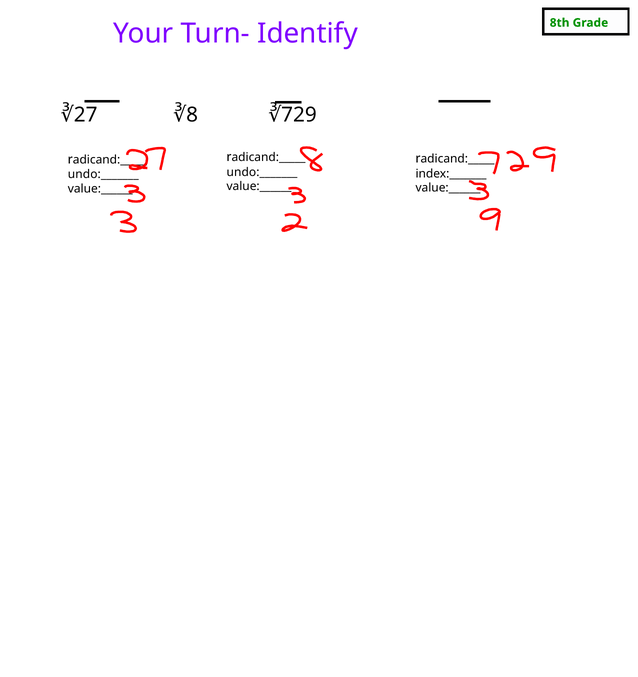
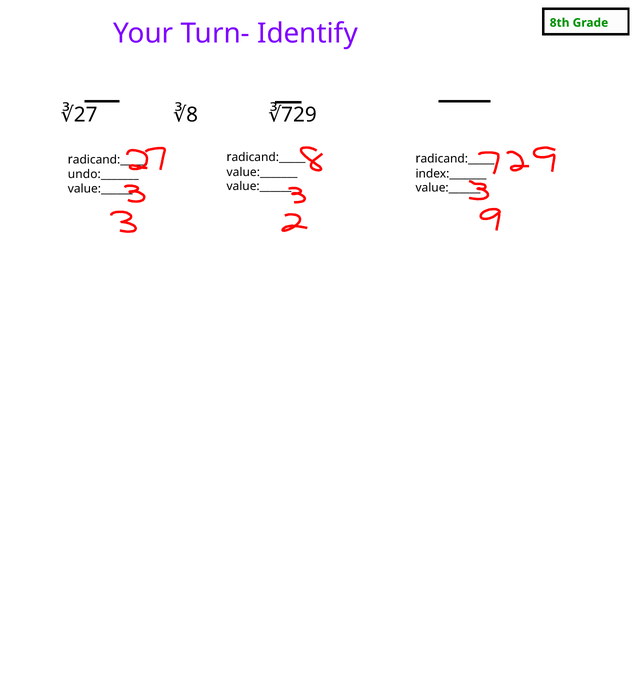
undo:_______: undo:_______ -> value:_______ (262, 172)
